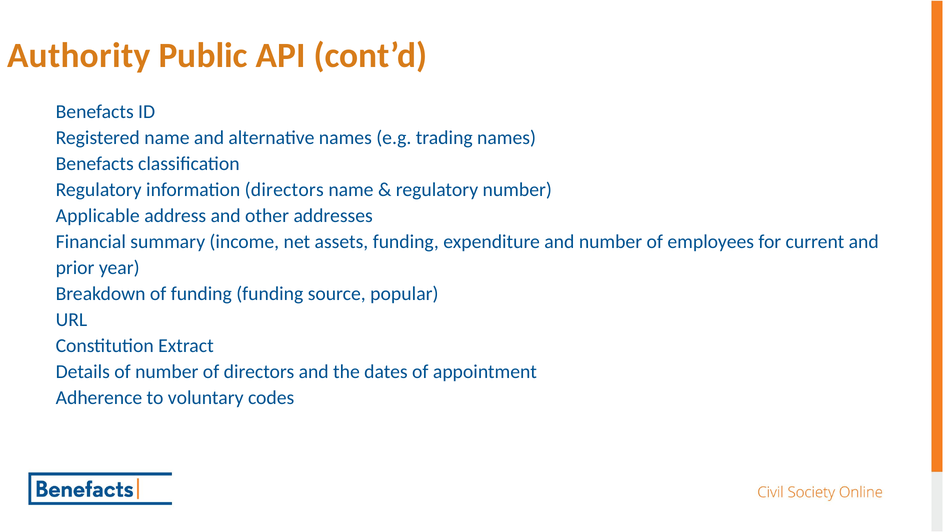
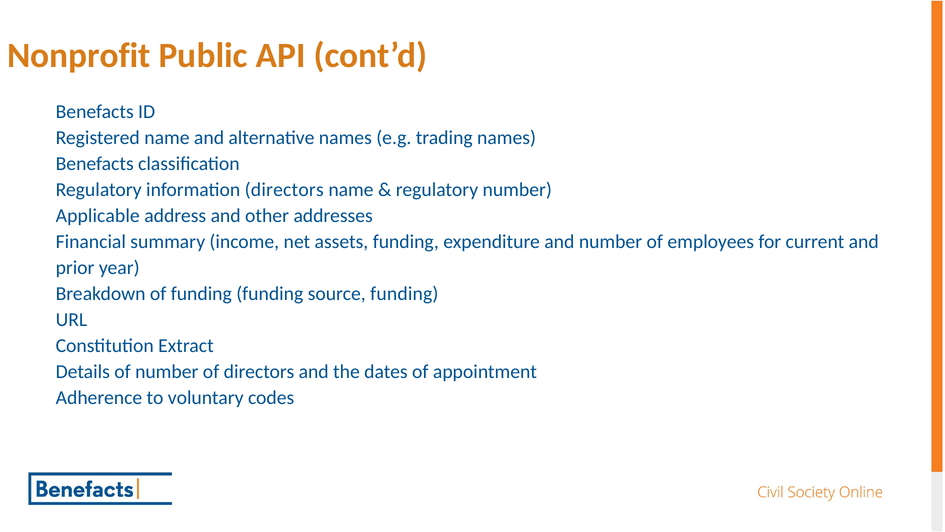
Authority: Authority -> Nonprofit (79, 56)
source popular: popular -> funding (404, 293)
